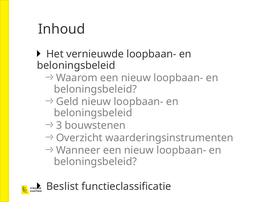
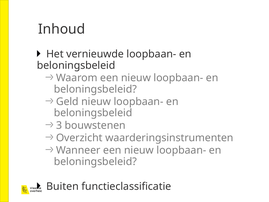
Beslist: Beslist -> Buiten (63, 186)
